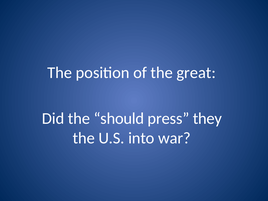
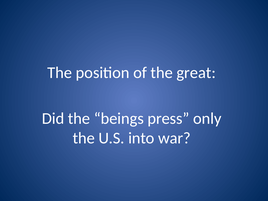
should: should -> beings (119, 118)
they: they -> only (207, 118)
